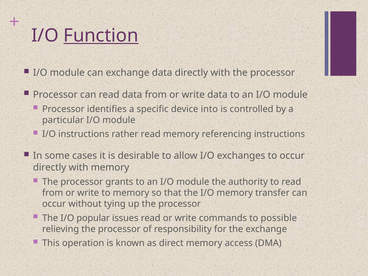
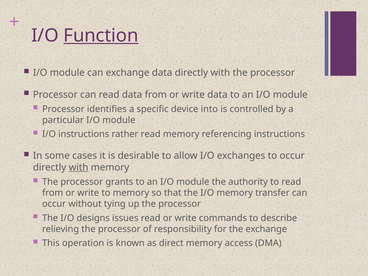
with underline: none -> present (79, 167)
popular: popular -> designs (93, 218)
possible: possible -> describe (279, 218)
